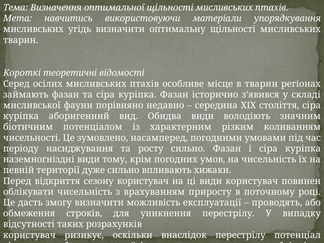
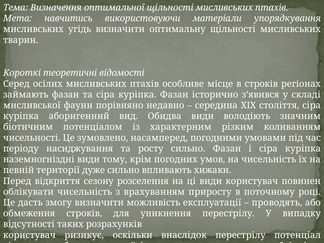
в тварин: тварин -> строків (261, 84)
сезону користувач: користувач -> розселення (143, 181)
